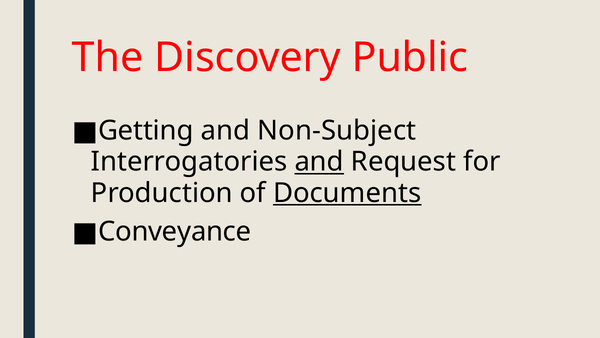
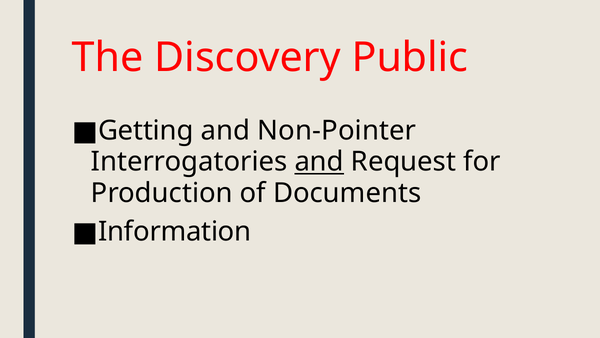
Non-Subject: Non-Subject -> Non-Pointer (337, 131)
Documents underline: present -> none (347, 193)
Conveyance: Conveyance -> Information (175, 231)
